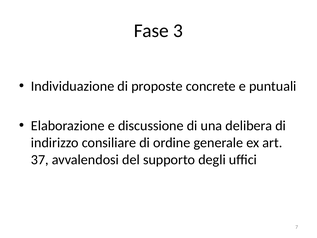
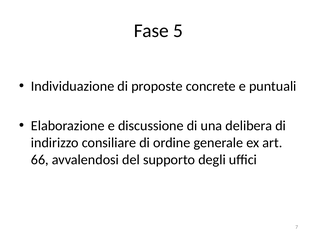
3: 3 -> 5 (178, 31)
37: 37 -> 66 (40, 160)
